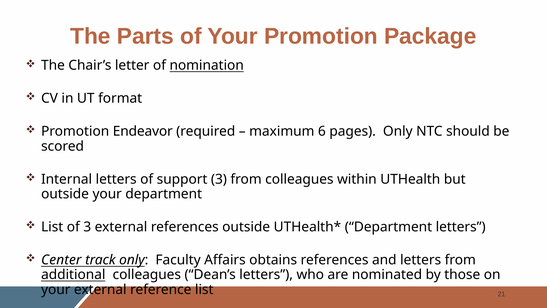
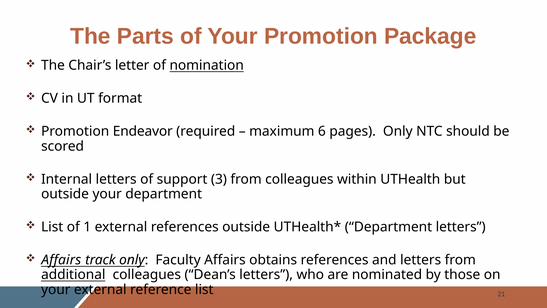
of 3: 3 -> 1 (87, 227)
Center: Center -> Affairs (61, 260)
